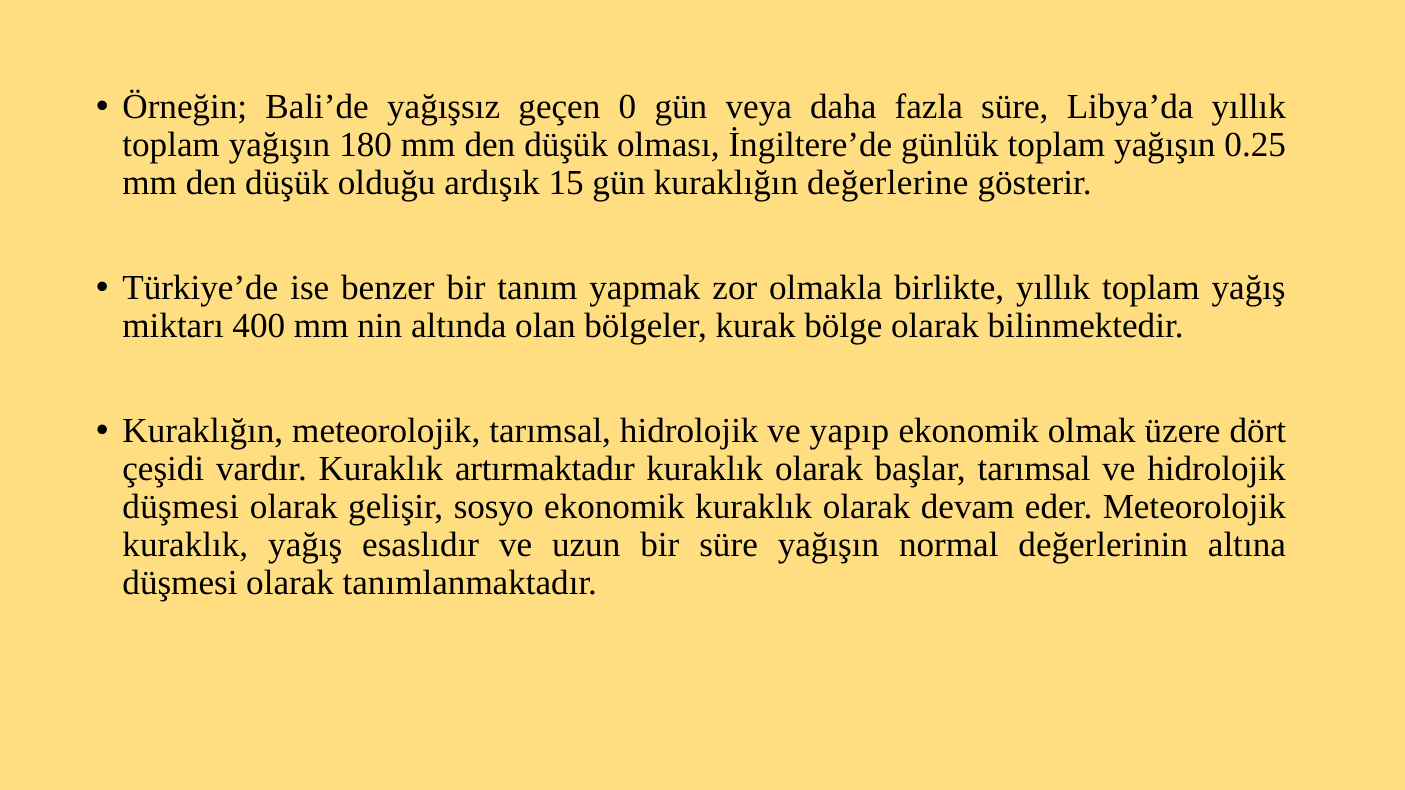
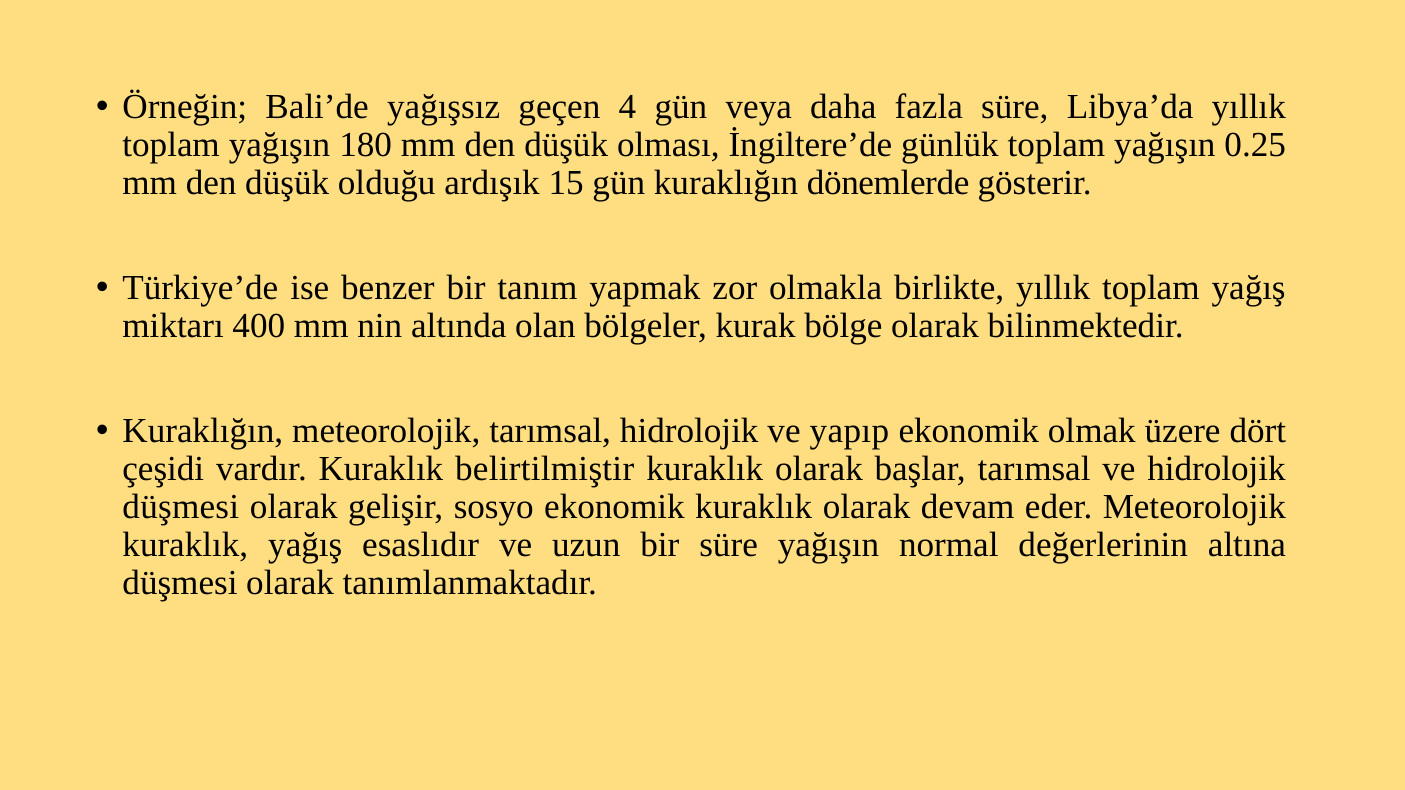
0: 0 -> 4 (627, 107)
değerlerine: değerlerine -> dönemlerde (888, 183)
artırmaktadır: artırmaktadır -> belirtilmiştir (545, 469)
